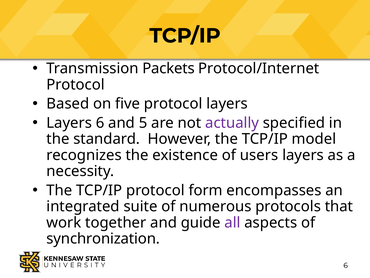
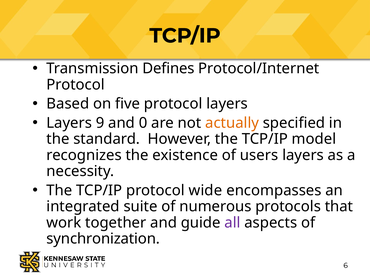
Packets: Packets -> Defines (169, 68)
Layers 6: 6 -> 9 (100, 123)
5: 5 -> 0 (143, 123)
actually colour: purple -> orange (232, 123)
form: form -> wide (205, 190)
